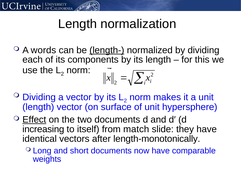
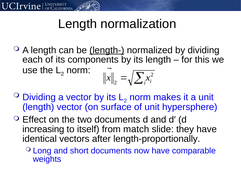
A words: words -> length (43, 50)
Effect underline: present -> none (34, 120)
length-monotonically: length-monotonically -> length-proportionally (157, 139)
